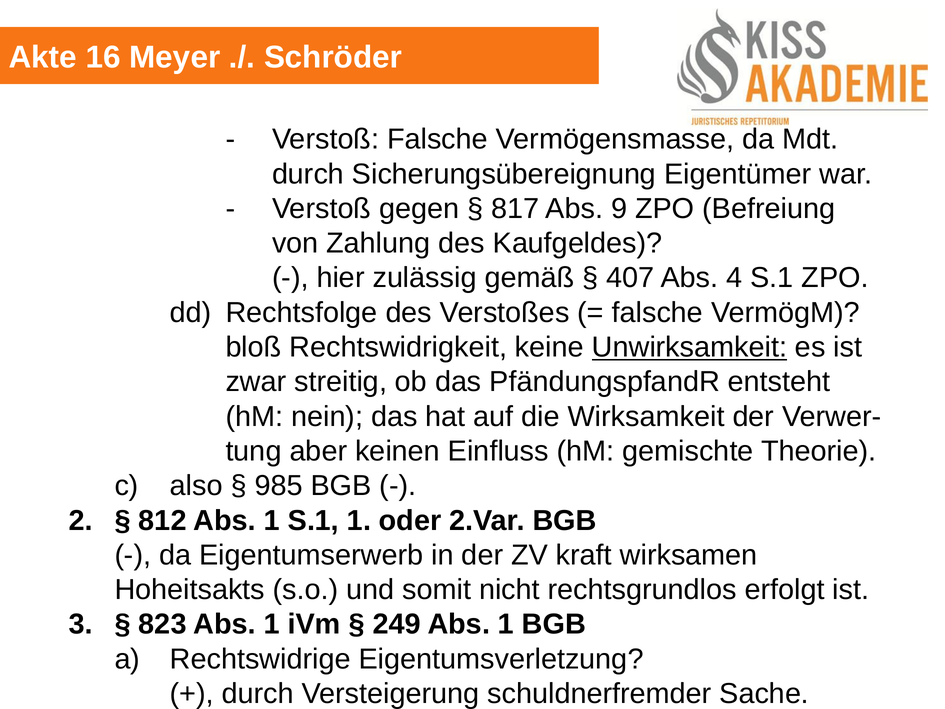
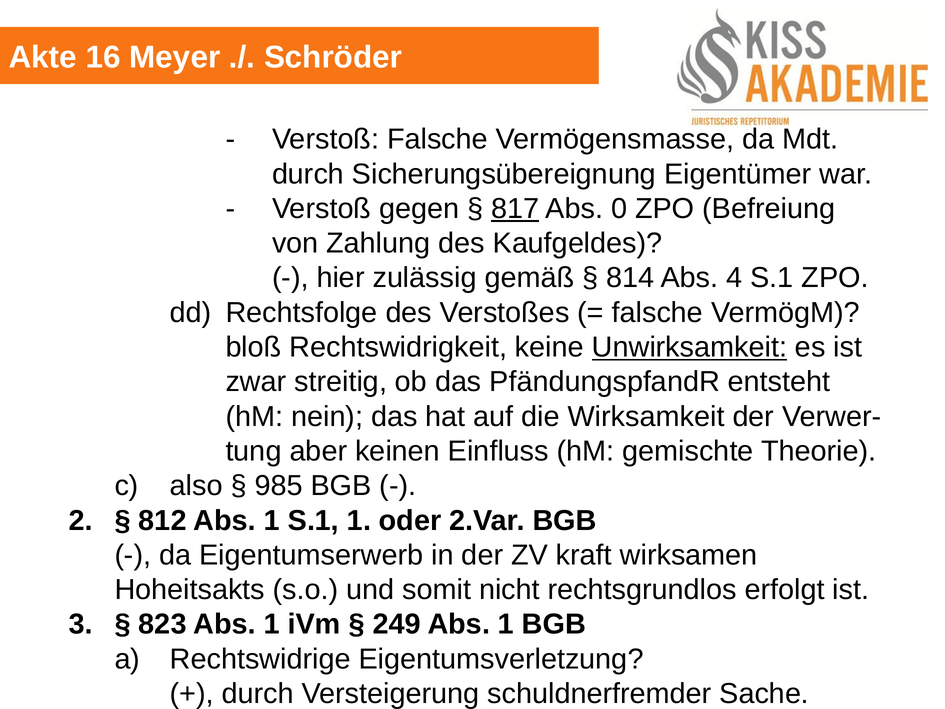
817 underline: none -> present (515, 209)
9: 9 -> 0 (619, 209)
407: 407 -> 814 (630, 278)
